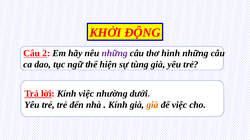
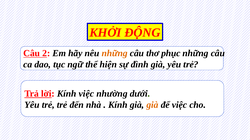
những colour: purple -> orange (115, 54)
hình: hình -> phục (171, 54)
tùng: tùng -> đình (140, 65)
